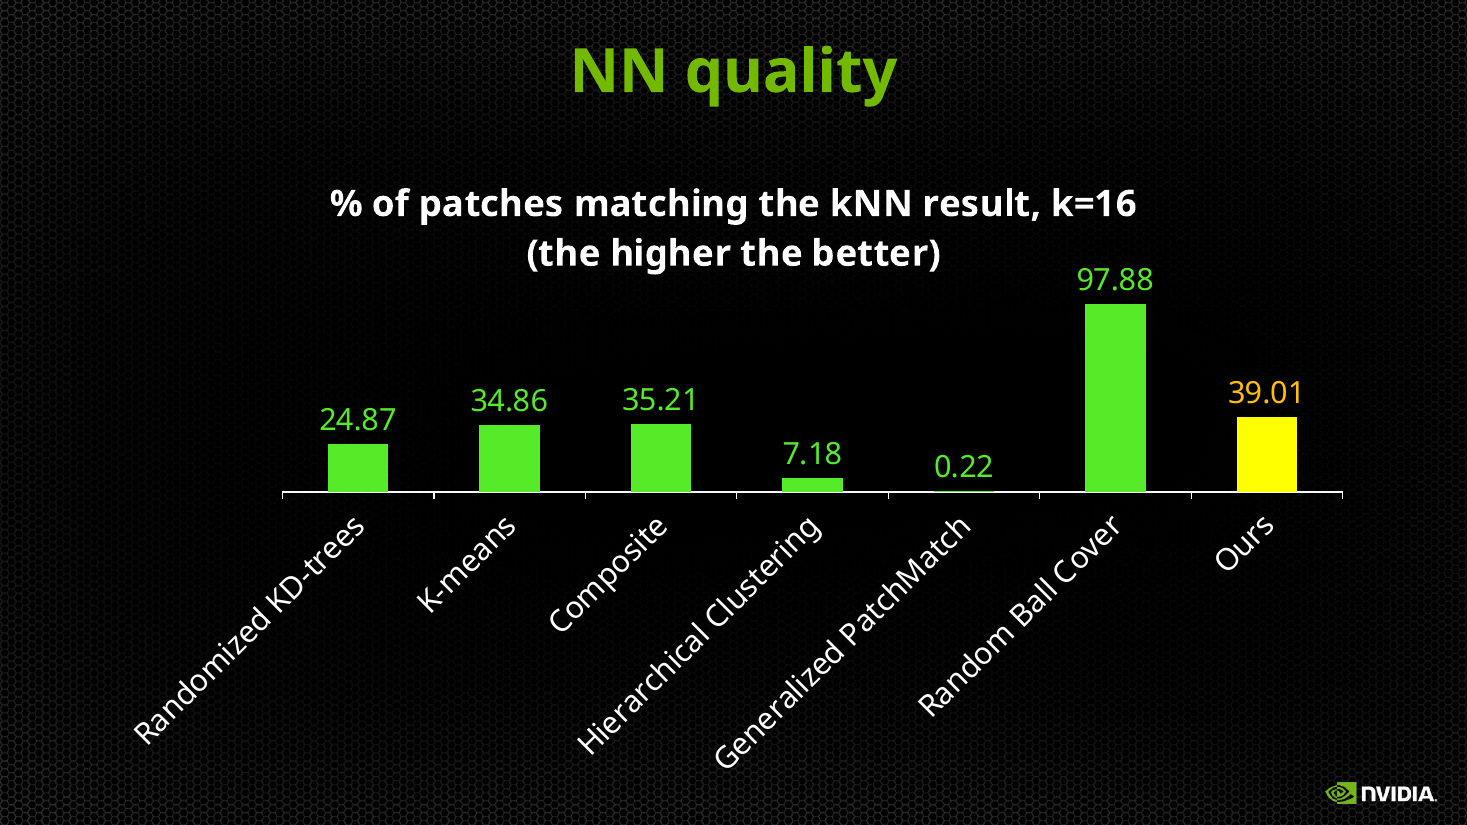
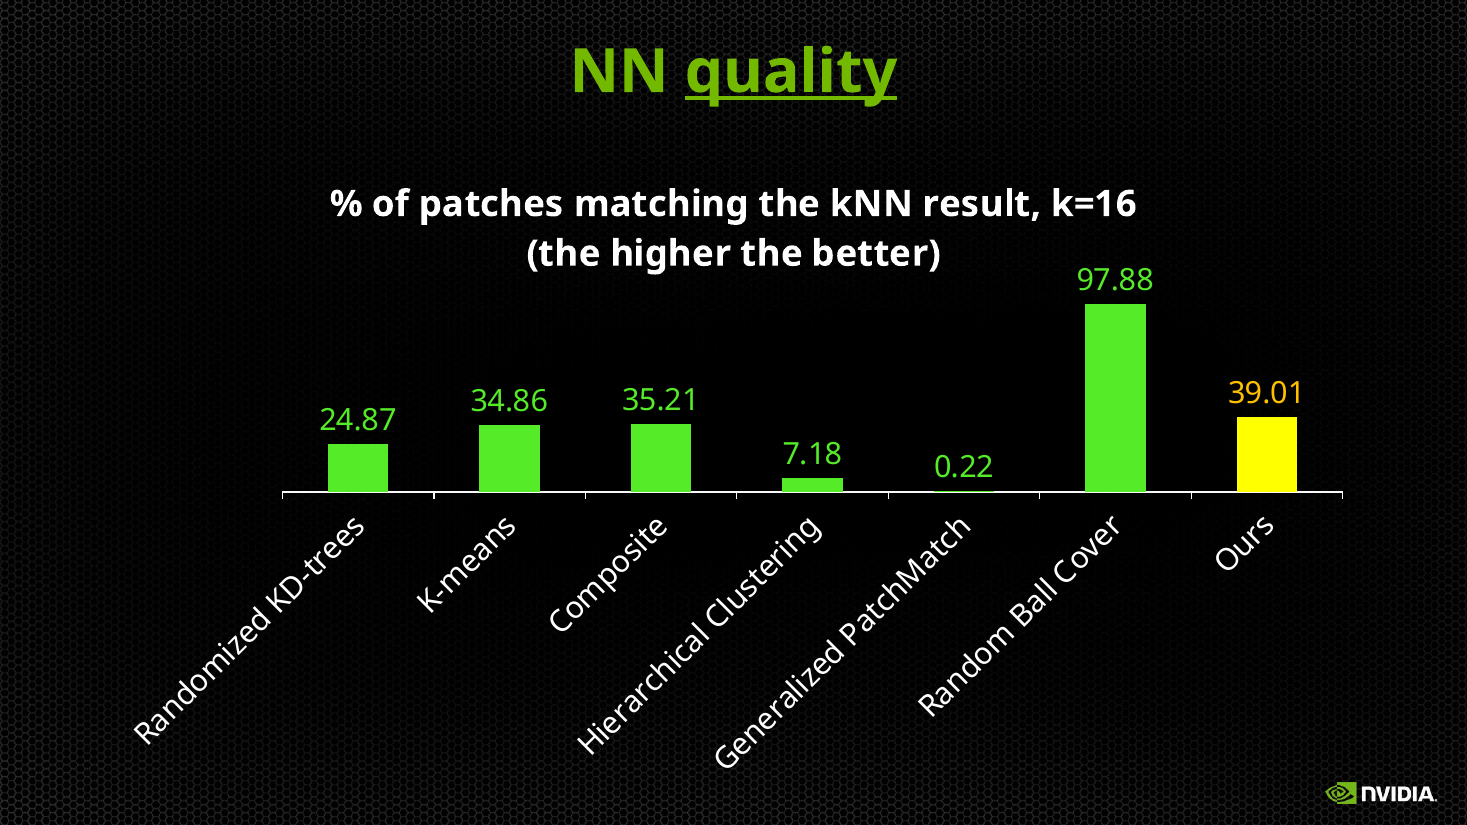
quality underline: none -> present (791, 72)
